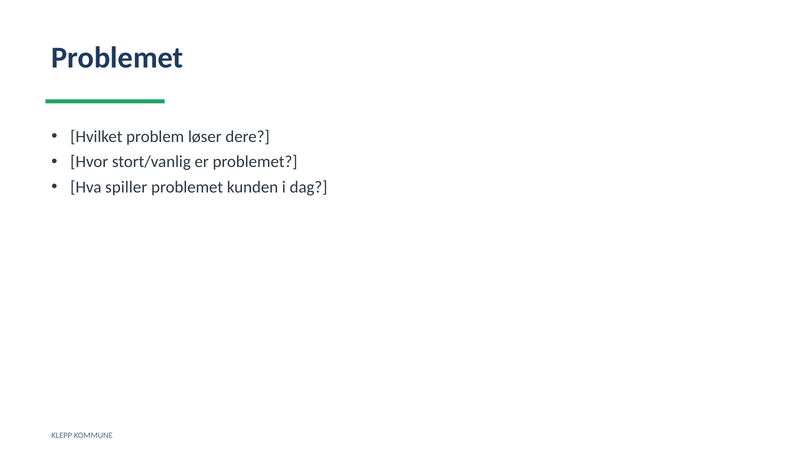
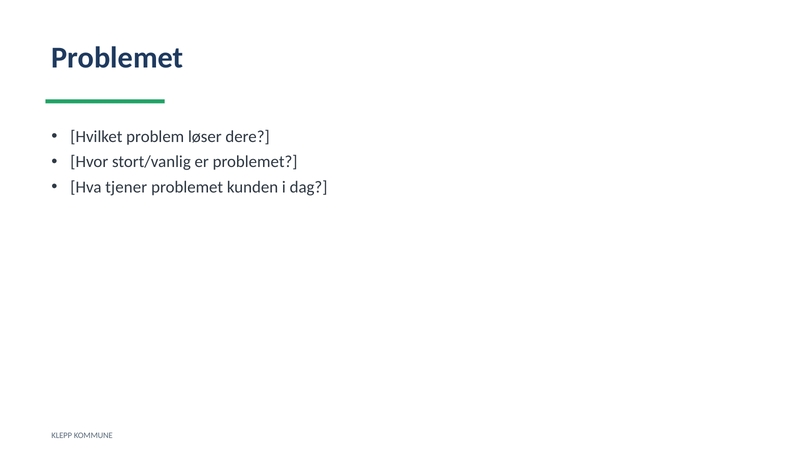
spiller: spiller -> tjener (126, 187)
